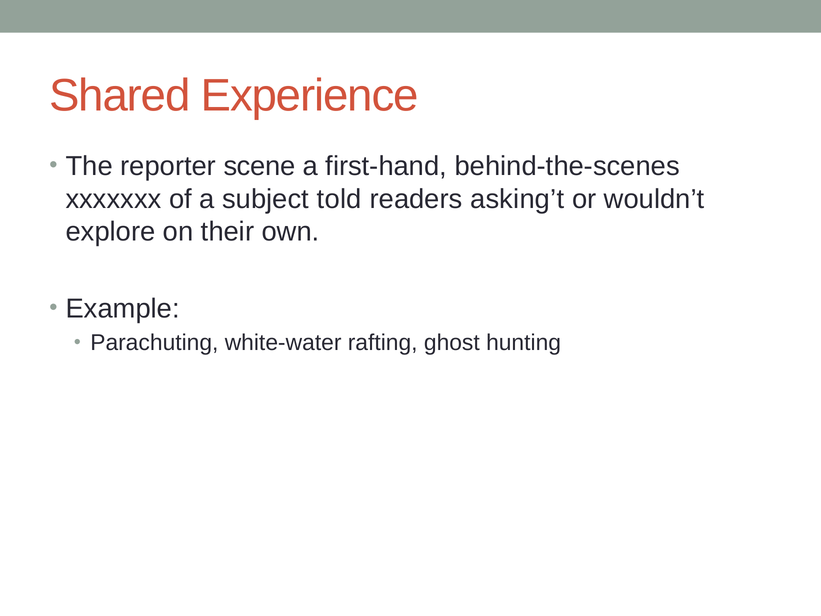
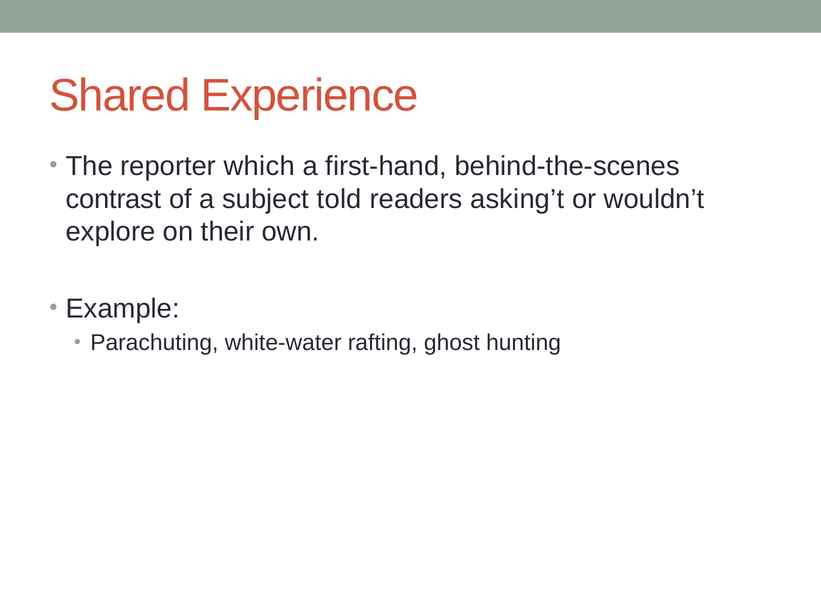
scene: scene -> which (259, 166)
xxxxxxx: xxxxxxx -> contrast (114, 199)
